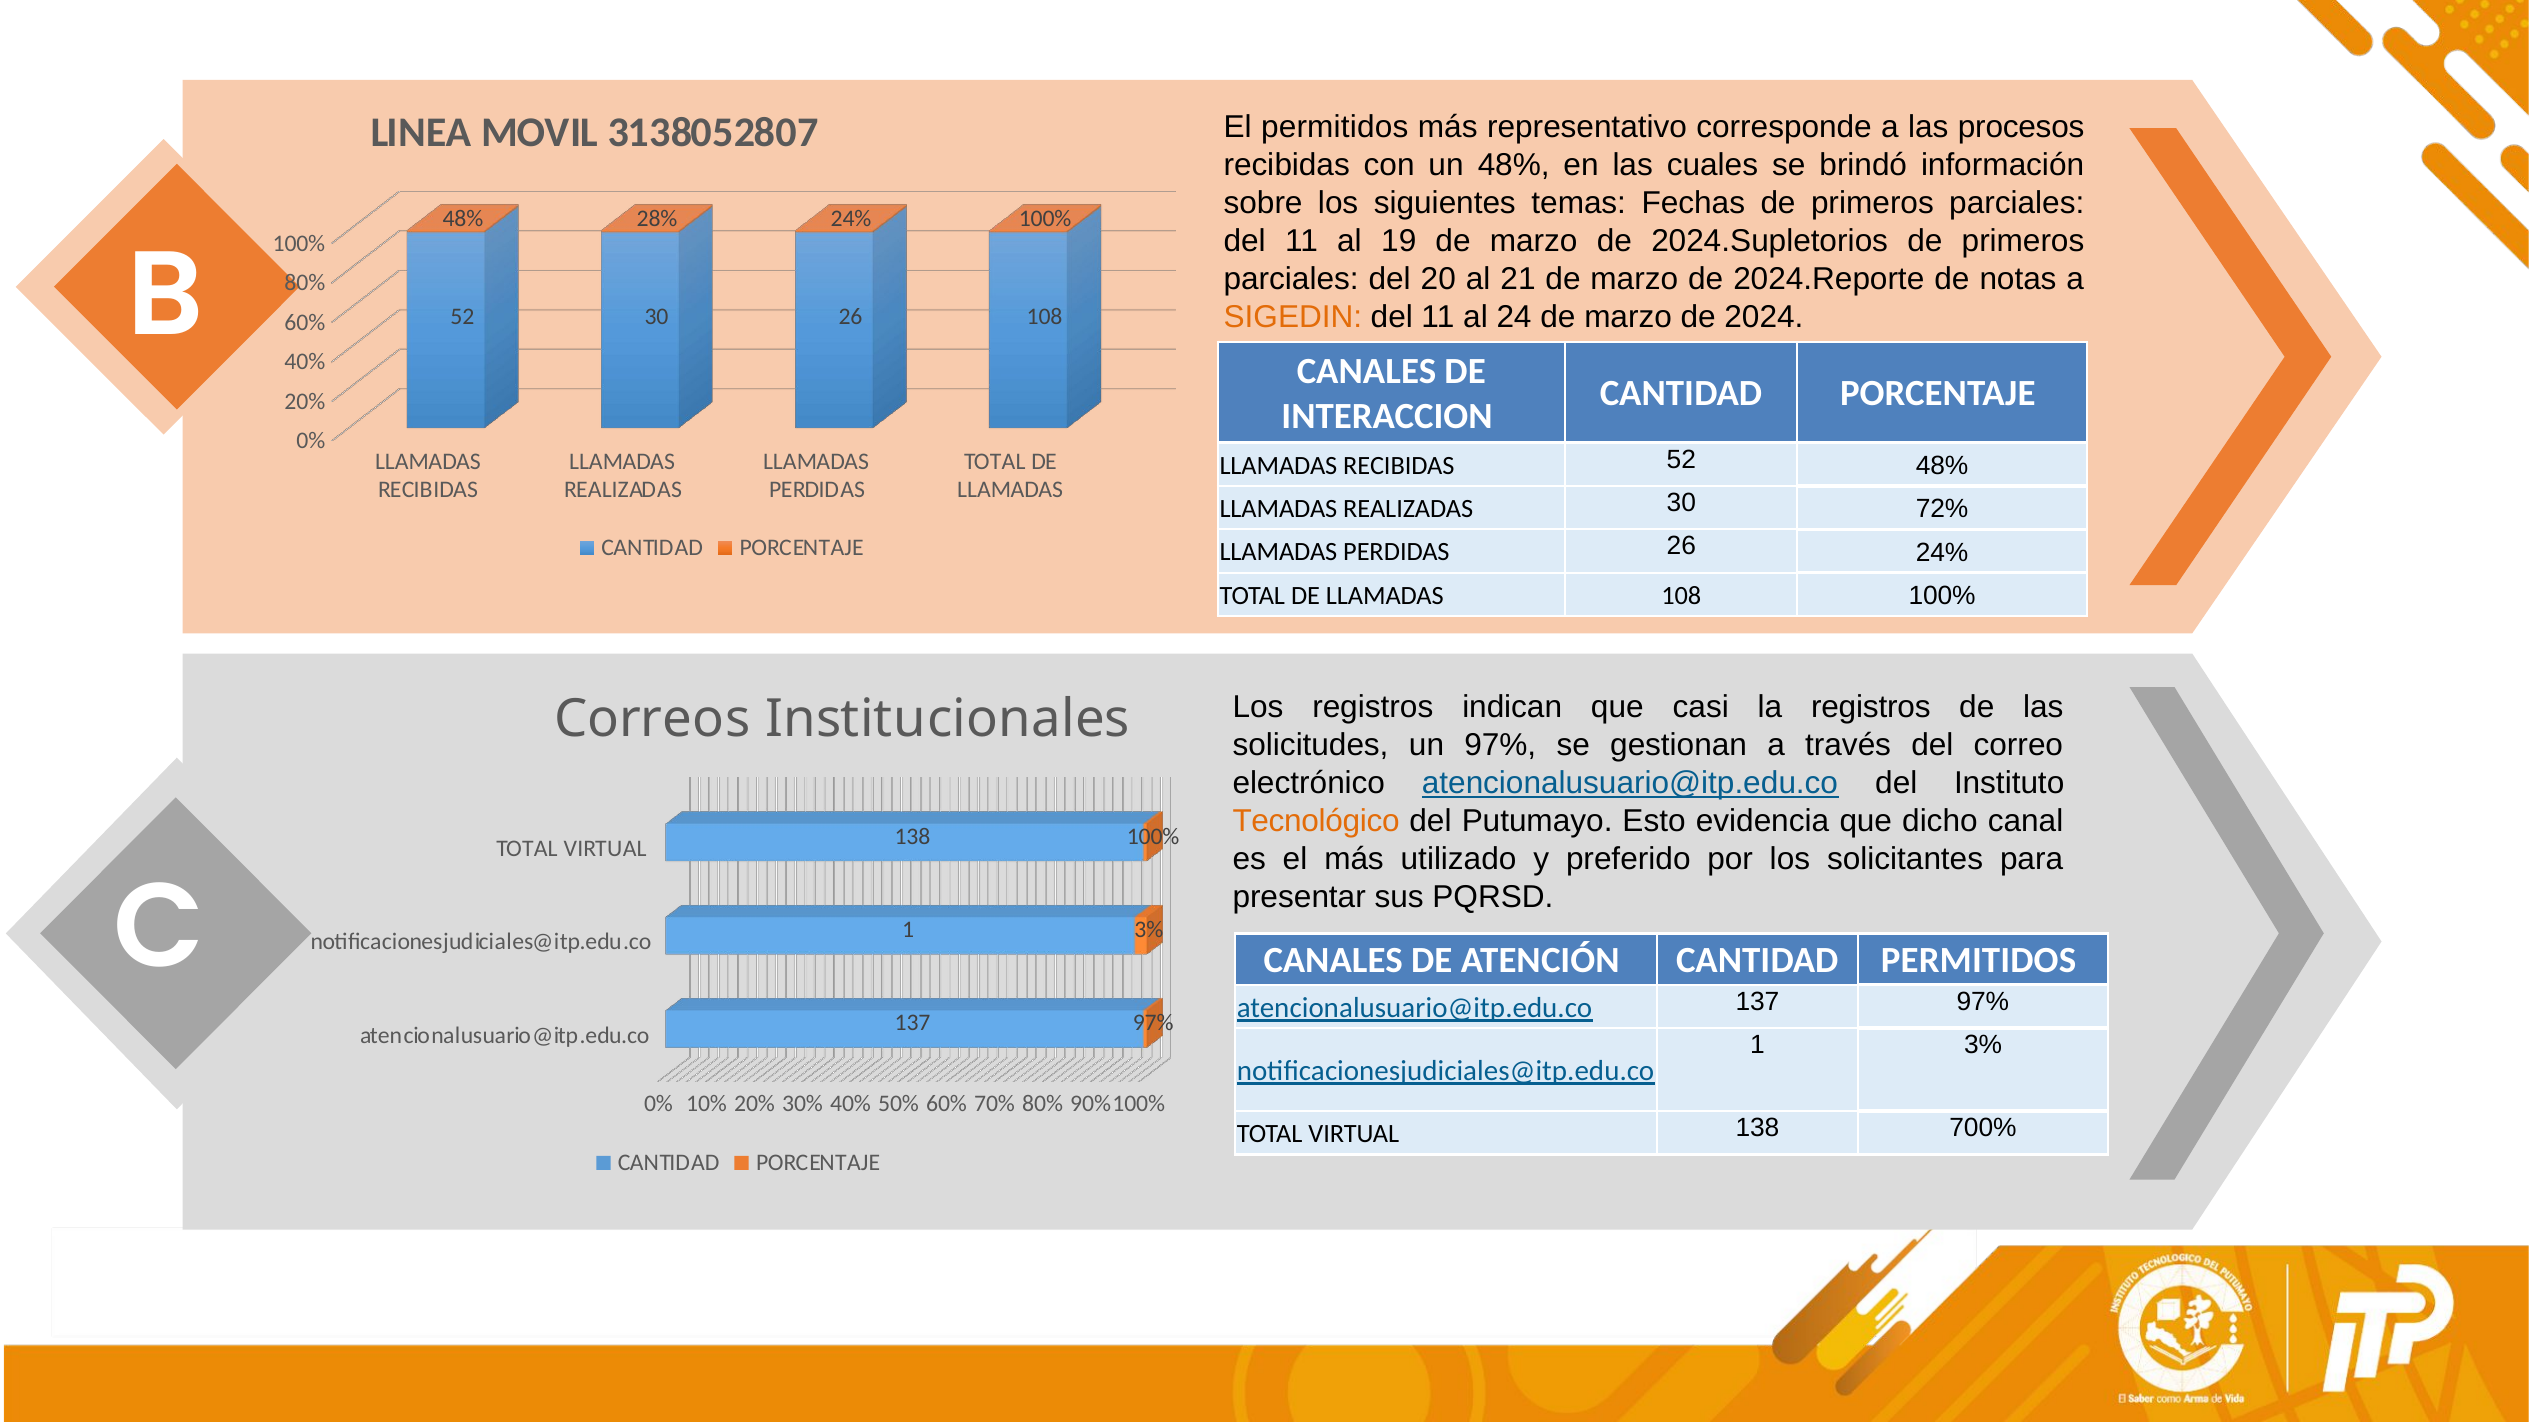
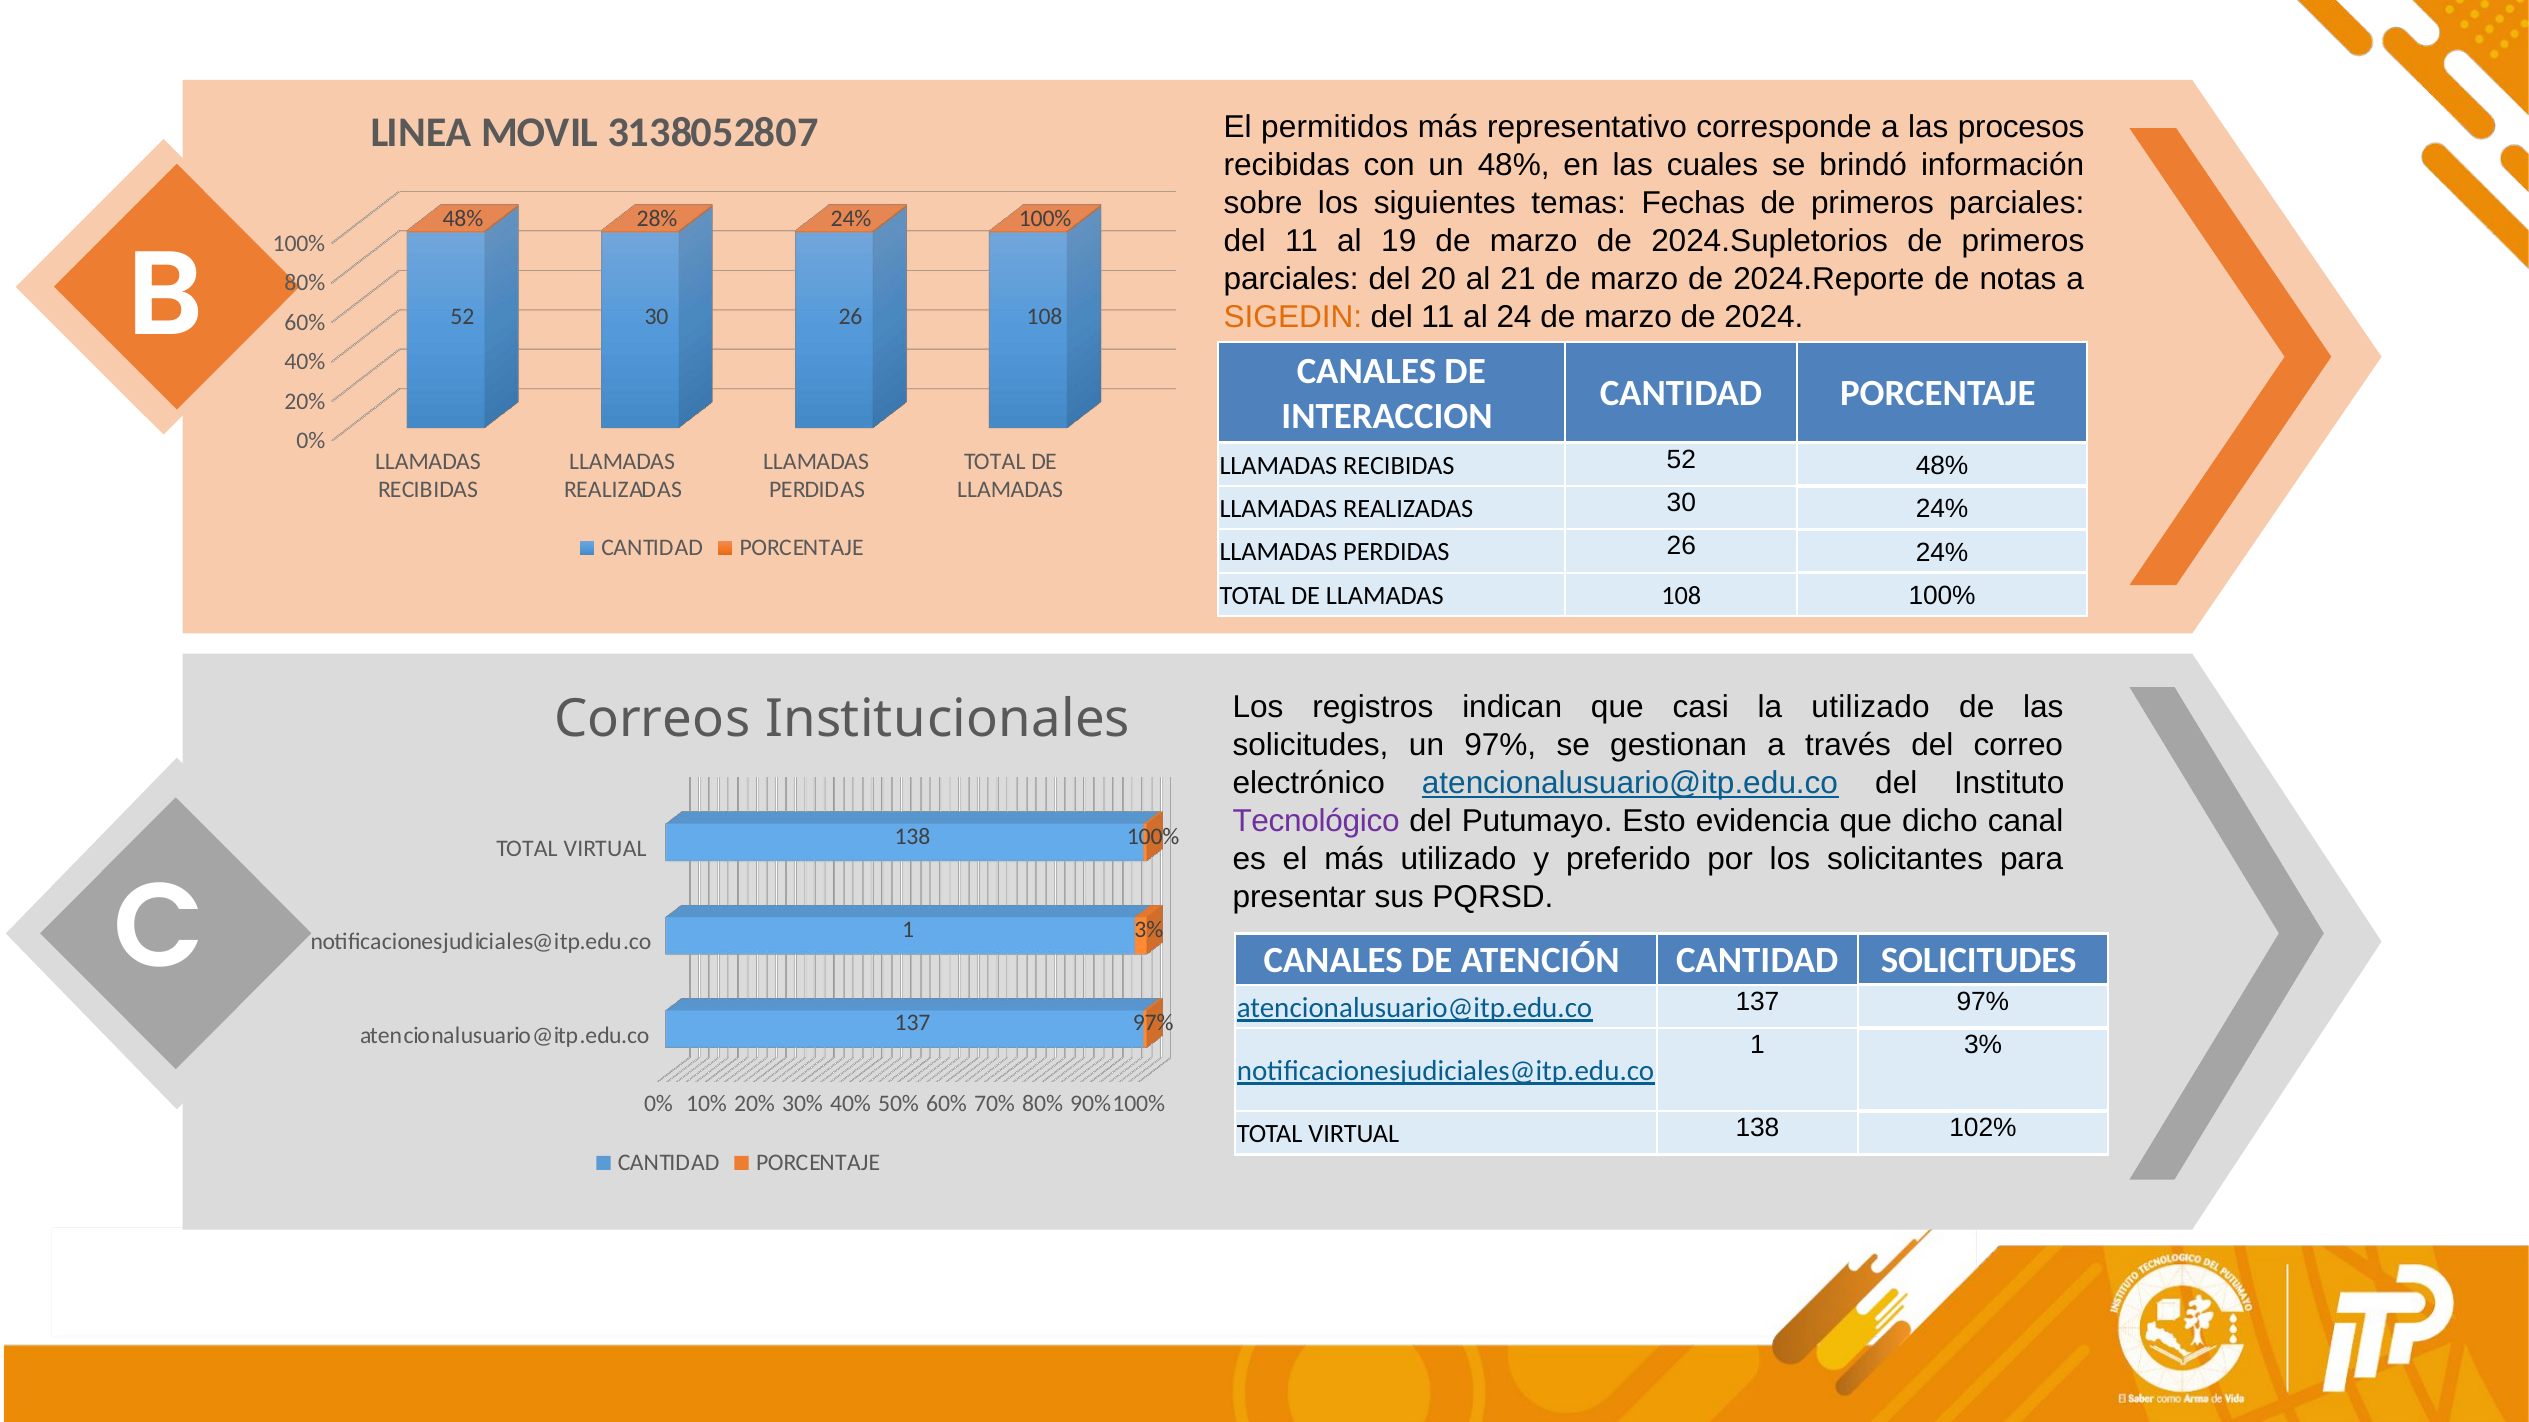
30 72%: 72% -> 24% (1942, 509)
la registros: registros -> utilizado (1871, 708)
Tecnológico colour: orange -> purple (1316, 821)
CANTIDAD PERMITIDOS: PERMITIDOS -> SOLICITUDES (1979, 961)
700%: 700% -> 102% (1983, 1129)
